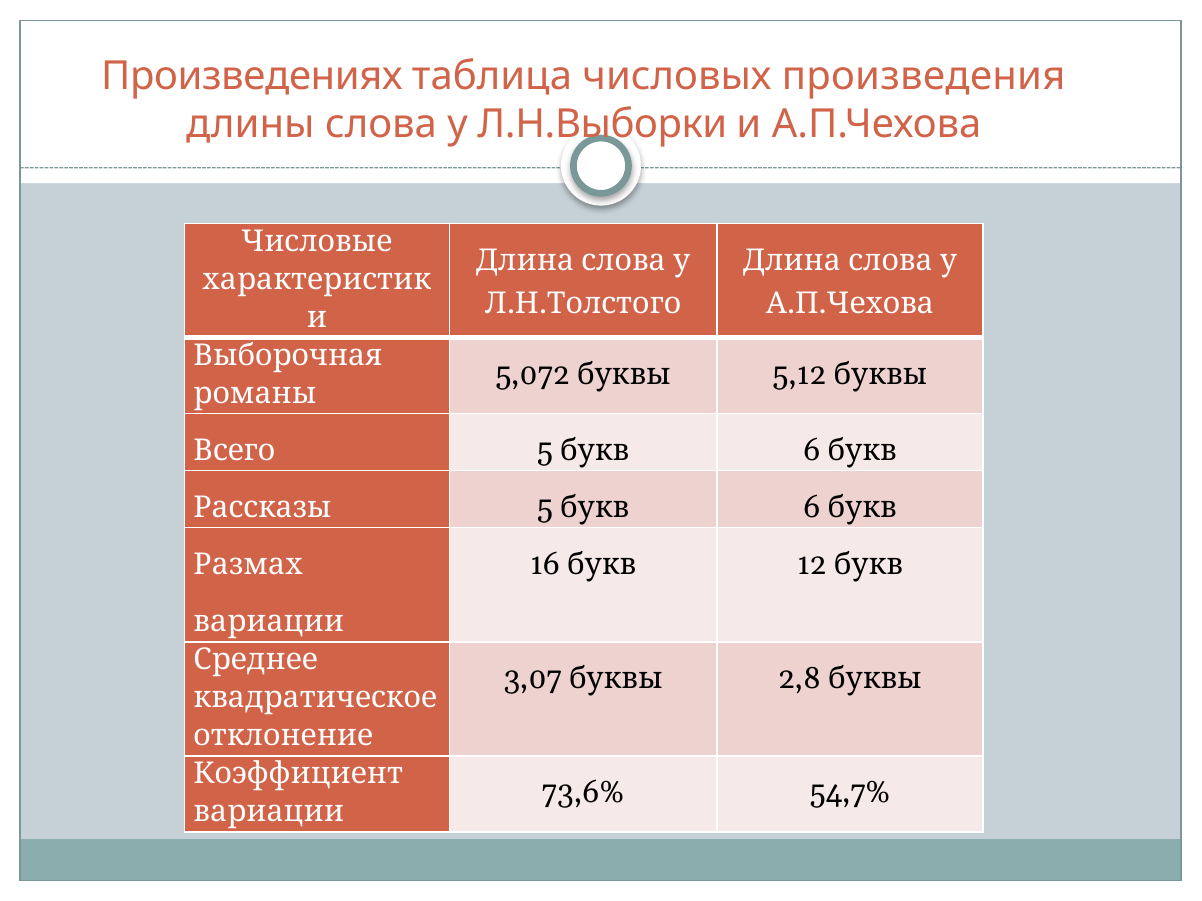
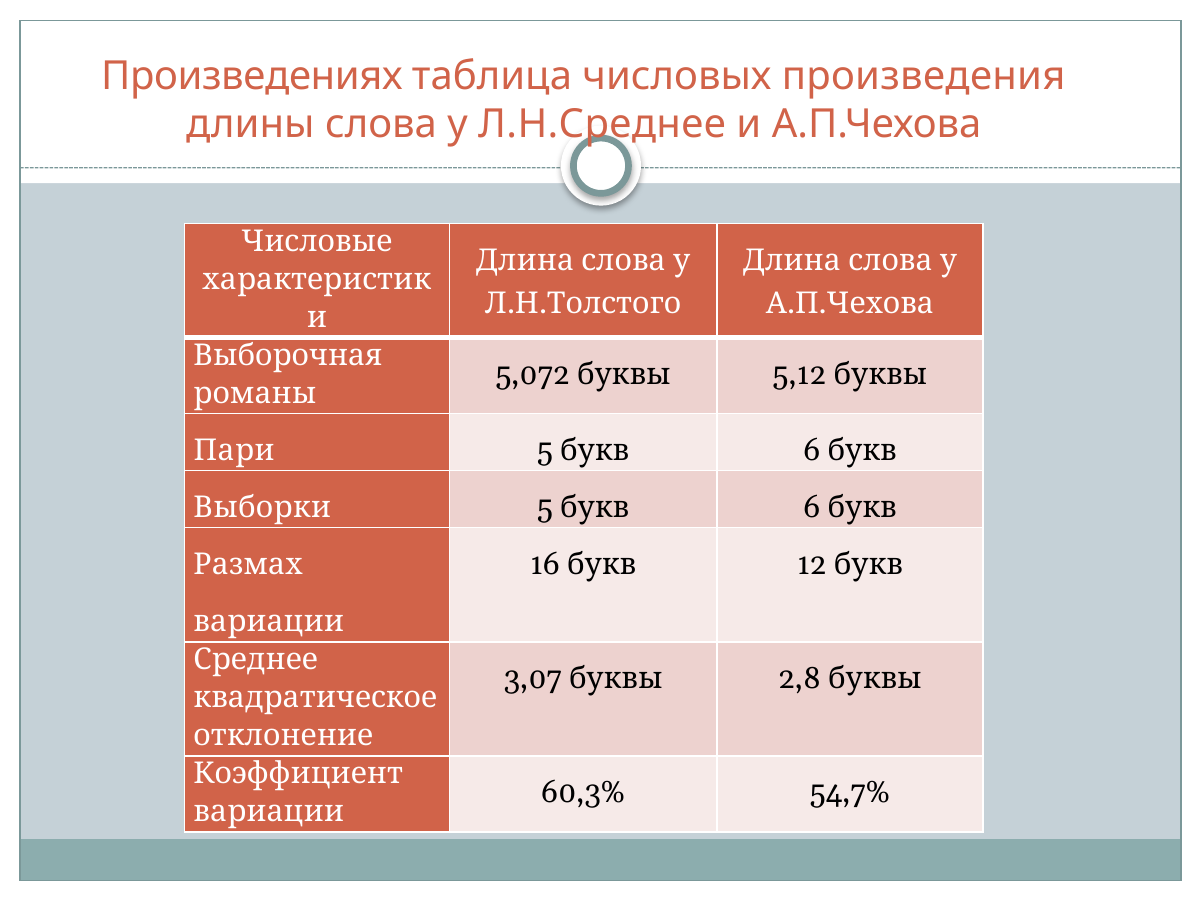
Л.Н.Выборки: Л.Н.Выборки -> Л.Н.Среднее (602, 124)
Всего: Всего -> Пари (234, 451)
Рассказы: Рассказы -> Выборки (262, 508)
73,6%: 73,6% -> 60,3% (583, 793)
